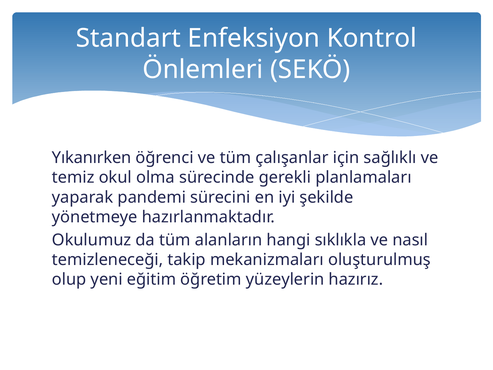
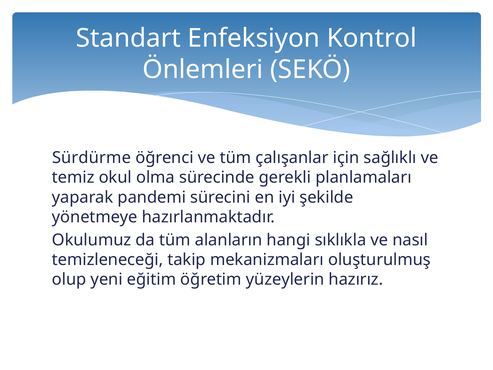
Yıkanırken: Yıkanırken -> Sürdürme (92, 158)
